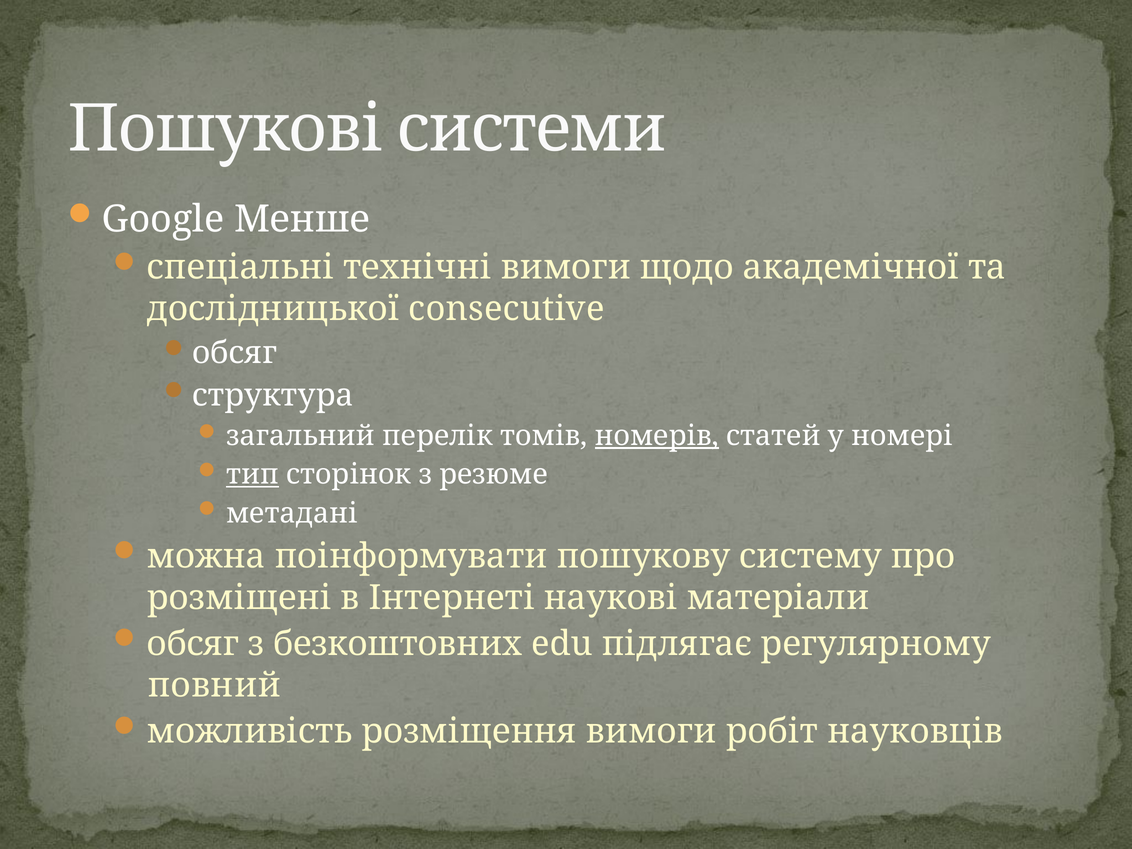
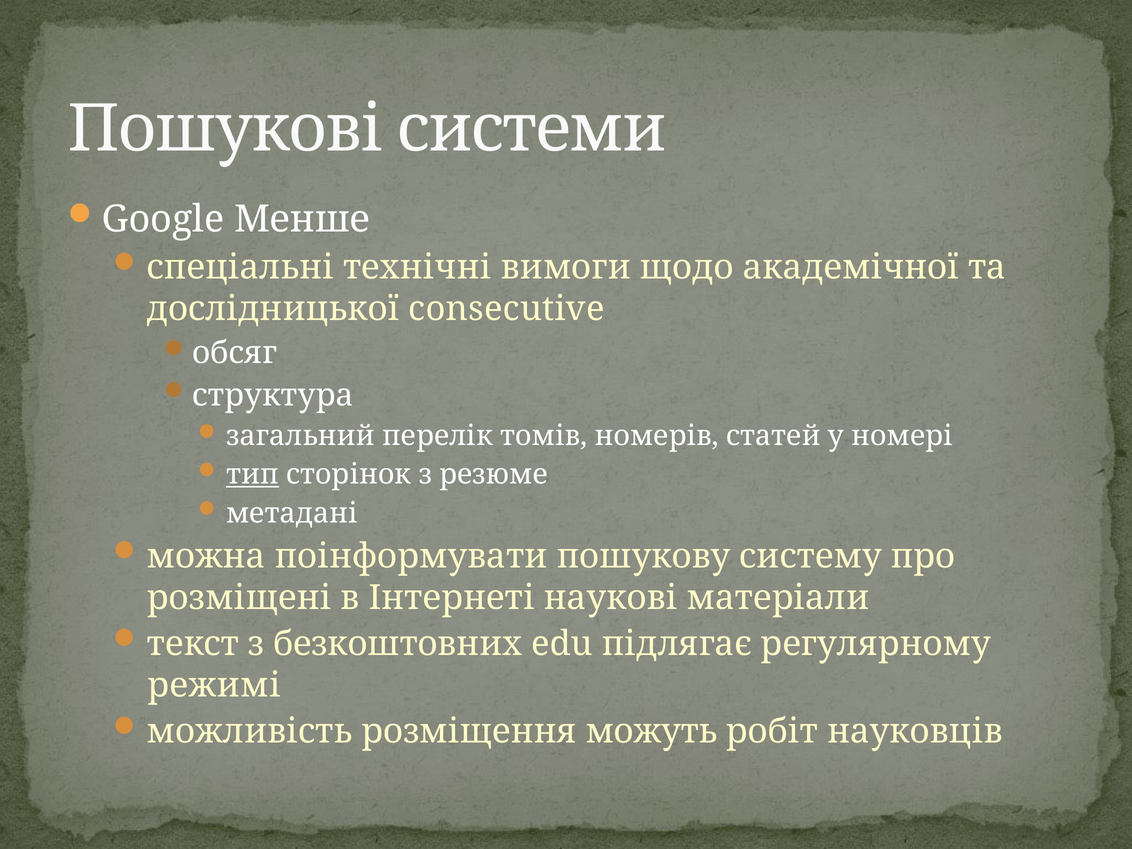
номерів underline: present -> none (657, 436)
обсяг: обсяг -> текст (193, 644)
повний: повний -> режимі (214, 685)
розміщення вимоги: вимоги -> можуть (651, 732)
